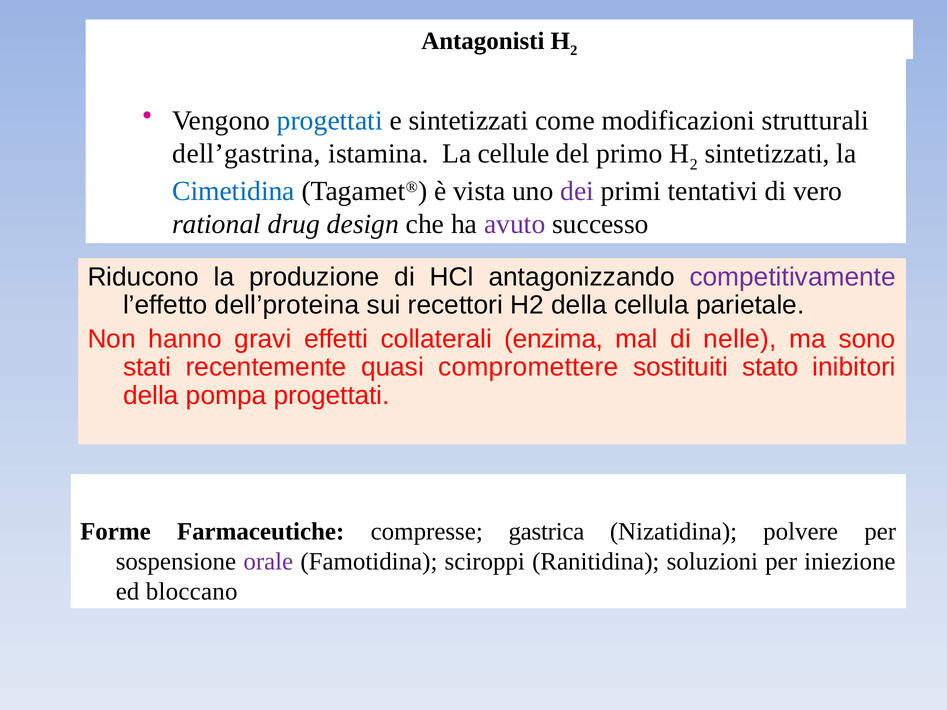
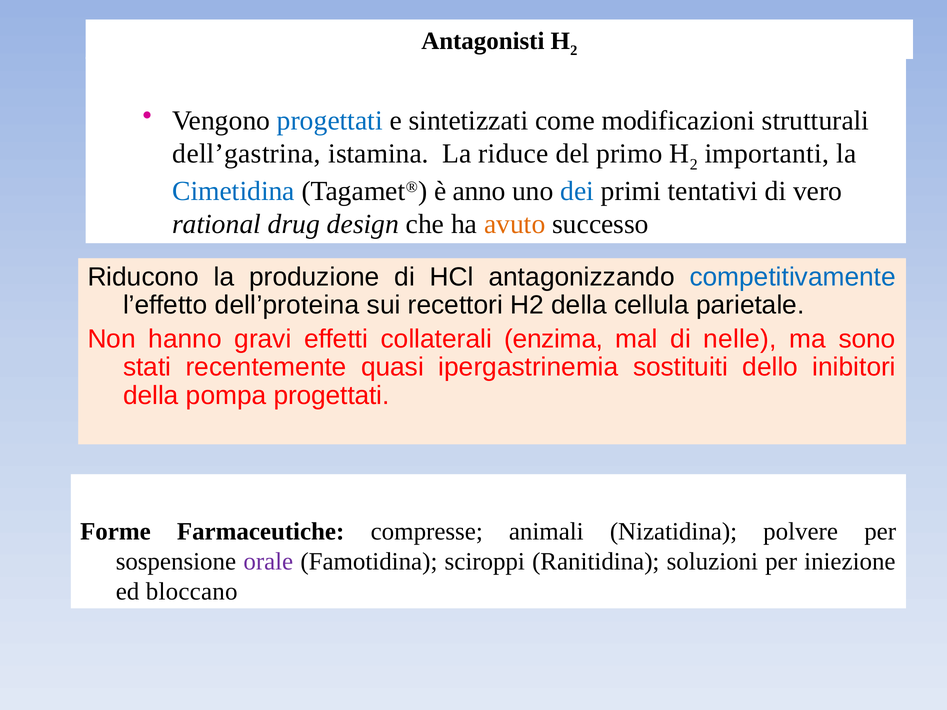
cellule: cellule -> riduce (514, 154)
sintetizzati: sintetizzati -> importanti (767, 154)
vista: vista -> anno (479, 191)
dei colour: purple -> blue (577, 191)
avuto colour: purple -> orange (515, 224)
competitivamente colour: purple -> blue (793, 277)
compromettere: compromettere -> ipergastrinemia (528, 367)
stato: stato -> dello (770, 367)
gastrica: gastrica -> animali (546, 532)
